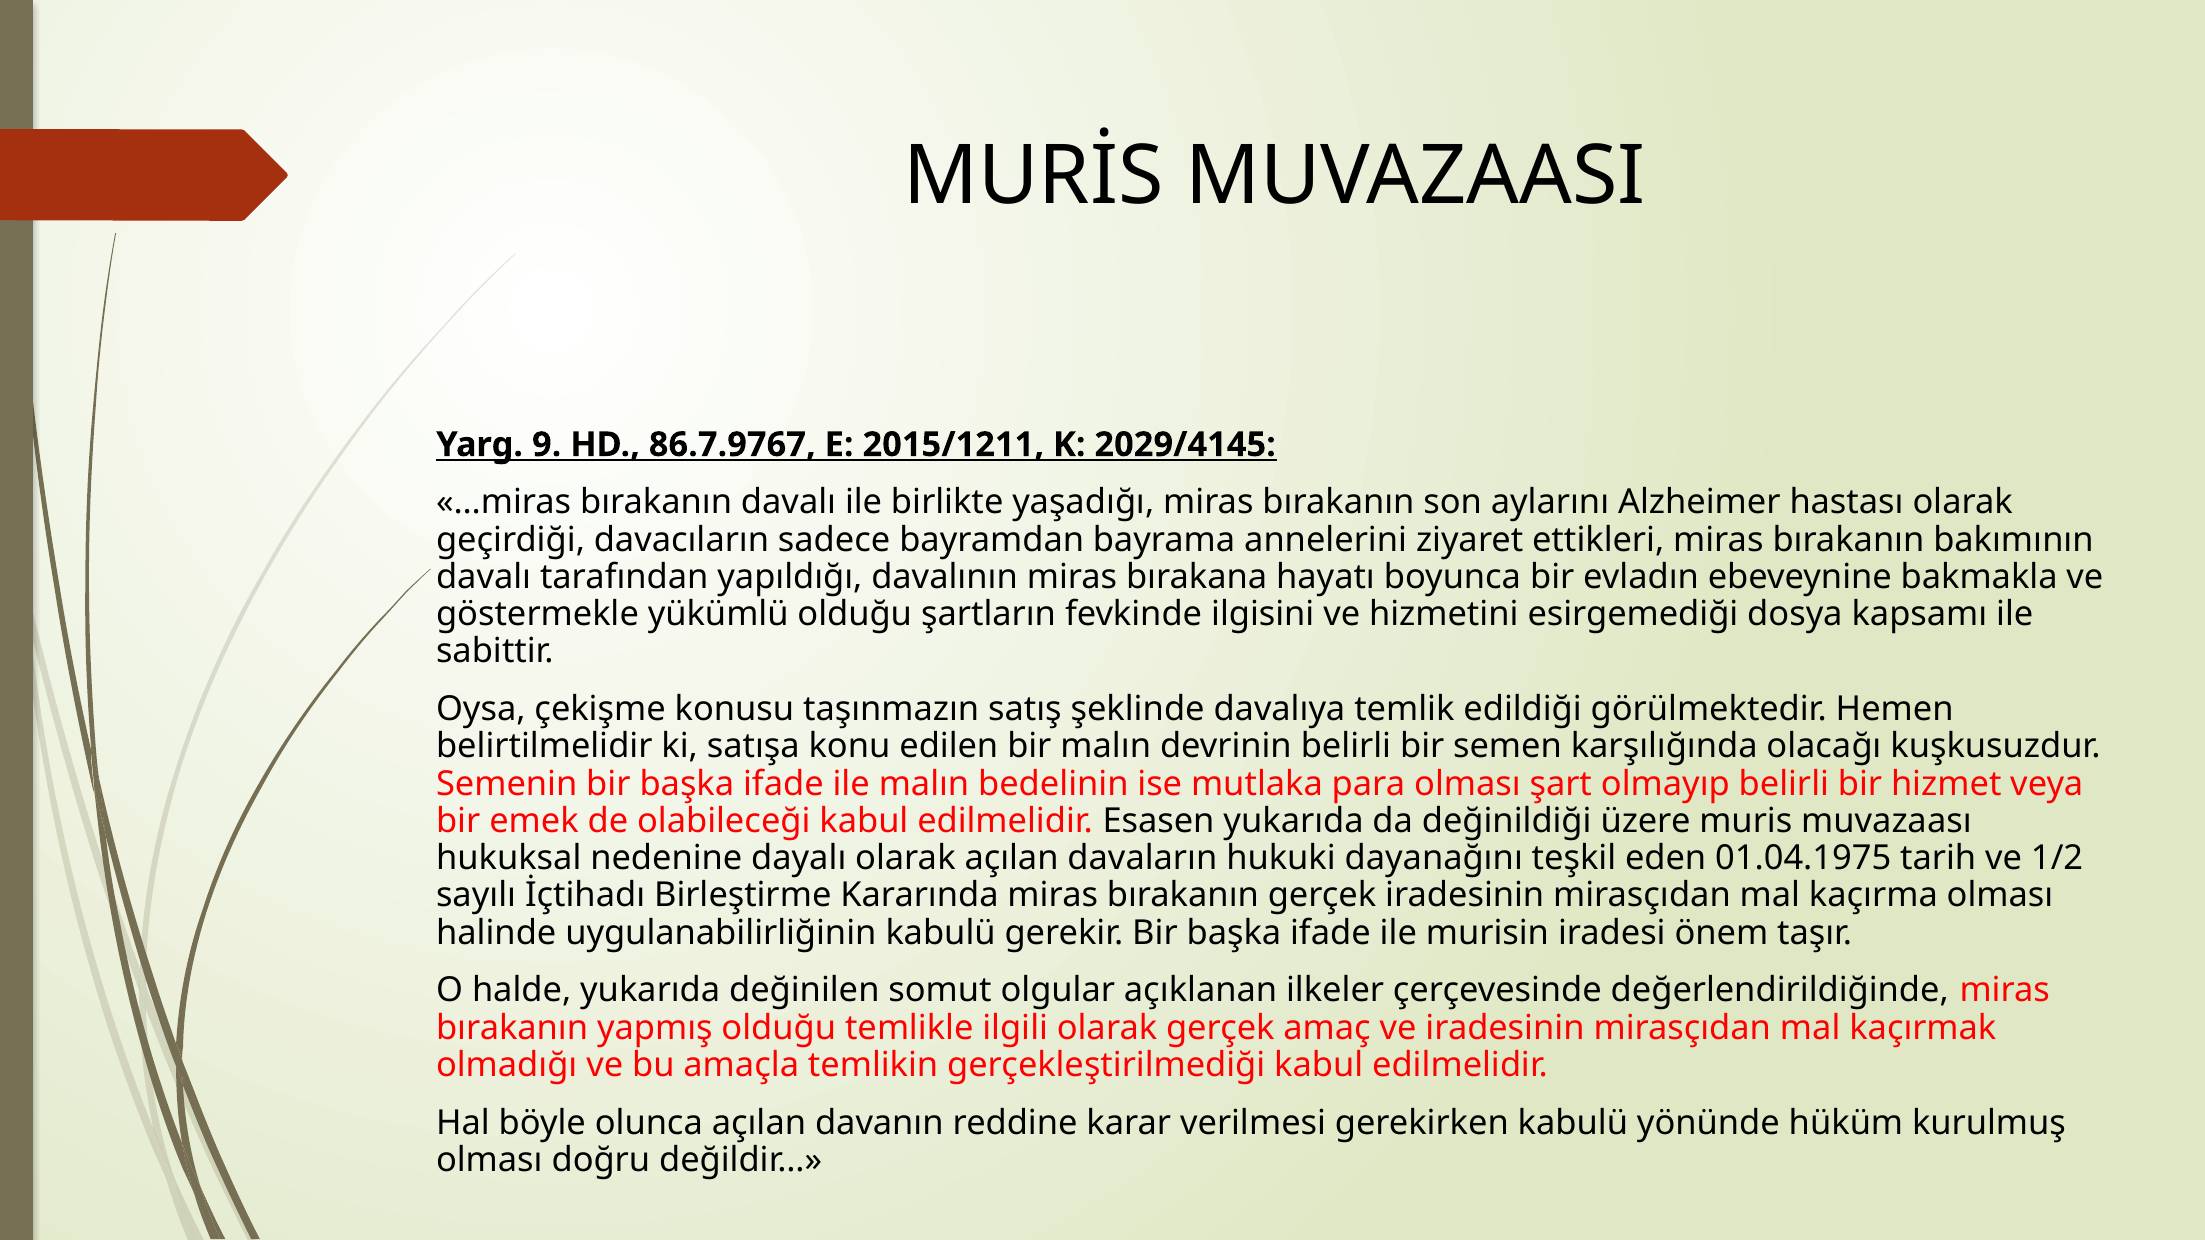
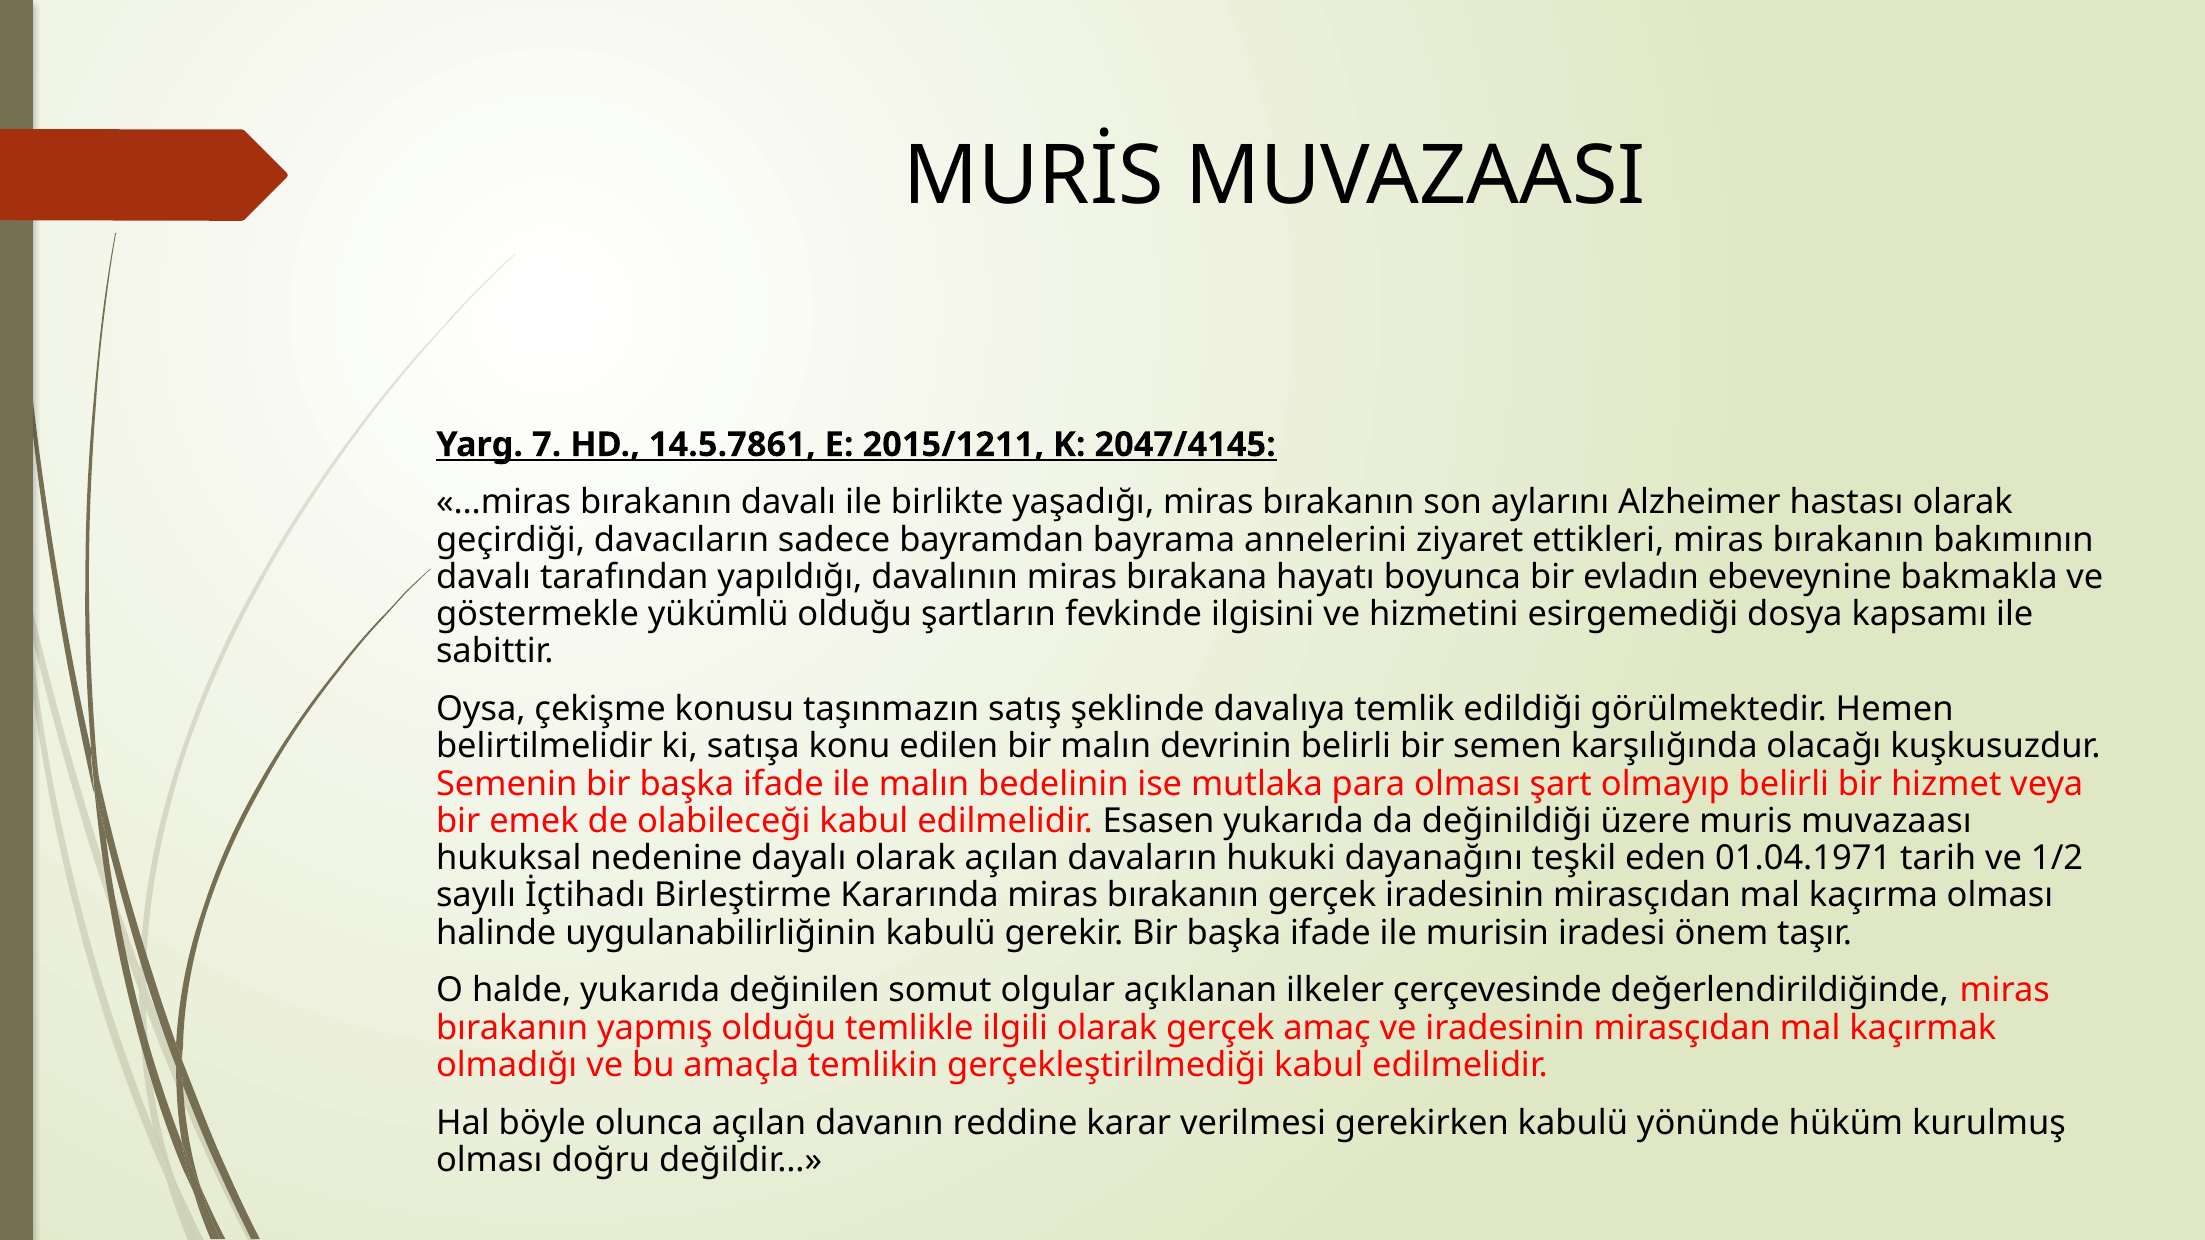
9: 9 -> 7 (547, 445)
86.7.9767: 86.7.9767 -> 14.5.7861 (732, 445)
2029/4145: 2029/4145 -> 2047/4145 (1185, 445)
01.04.1975: 01.04.1975 -> 01.04.1971 (1803, 858)
